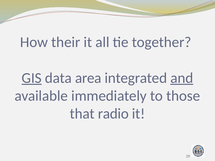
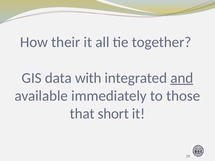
GIS underline: present -> none (32, 78)
area: area -> with (88, 78)
radio: radio -> short (113, 114)
